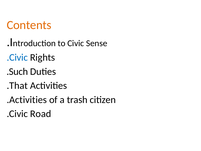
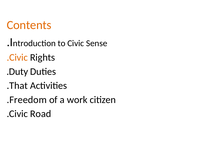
.Civic colour: blue -> orange (17, 57)
.Such: .Such -> .Duty (17, 71)
.Activities: .Activities -> .Freedom (27, 100)
trash: trash -> work (77, 100)
